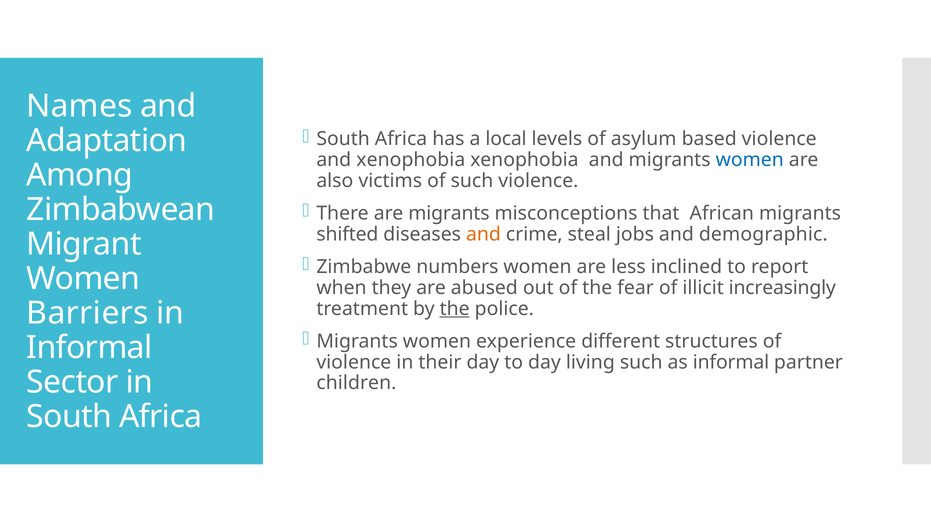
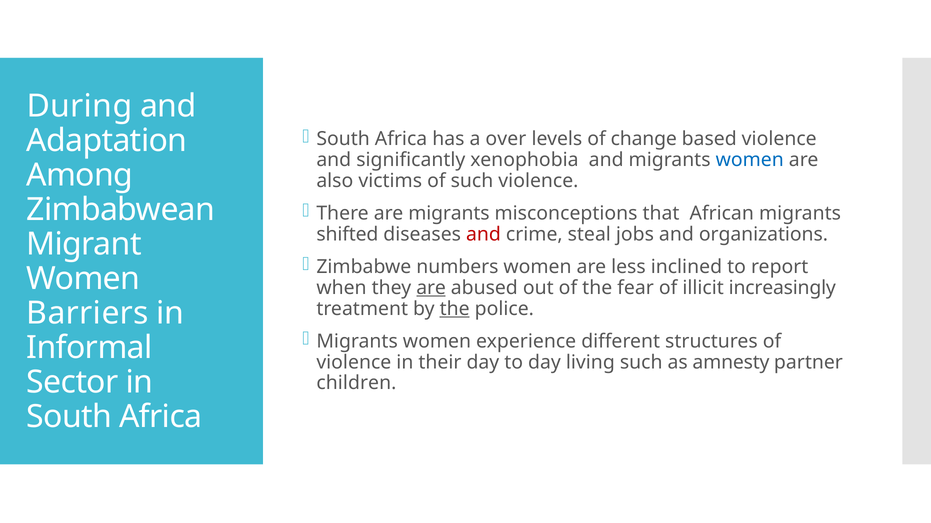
Names: Names -> During (79, 106)
local: local -> over (506, 139)
asylum: asylum -> change (644, 139)
and xenophobia: xenophobia -> significantly (411, 160)
and colour: orange -> red (483, 235)
demographic: demographic -> organizations (763, 235)
are underline: none -> present (431, 288)
as informal: informal -> amnesty (731, 363)
